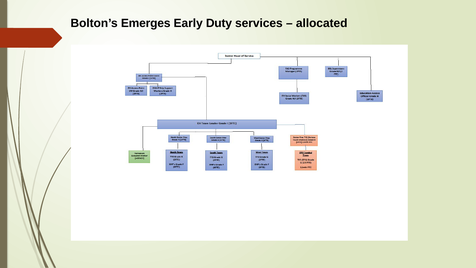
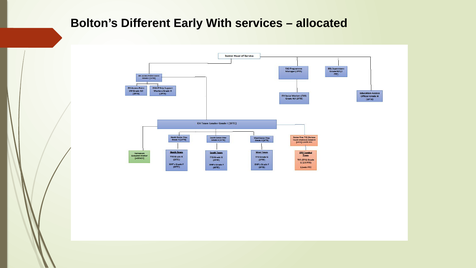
Emerges: Emerges -> Different (146, 23)
Duty: Duty -> With (219, 23)
